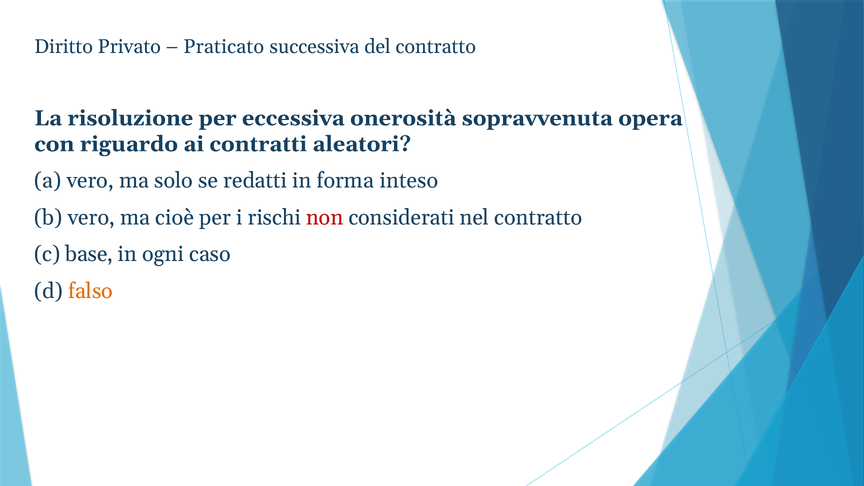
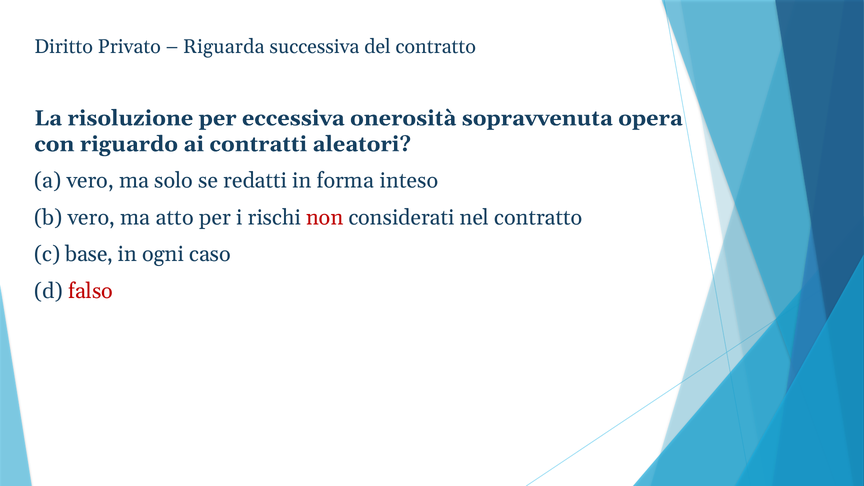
Praticato: Praticato -> Riguarda (224, 47)
cioè: cioè -> atto (175, 218)
falso colour: orange -> red (91, 291)
